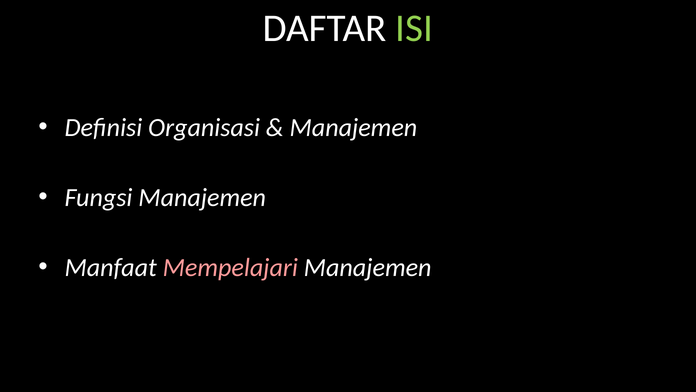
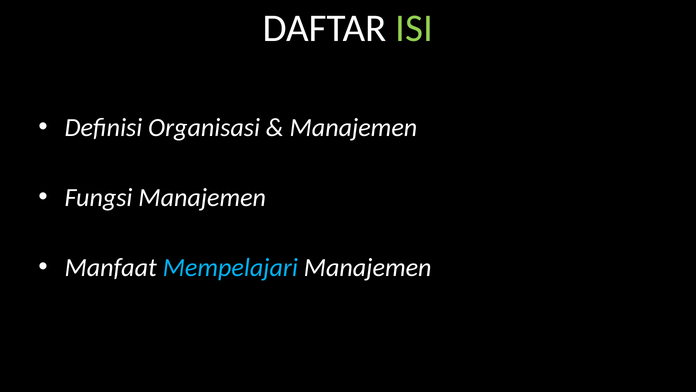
Mempelajari colour: pink -> light blue (230, 267)
